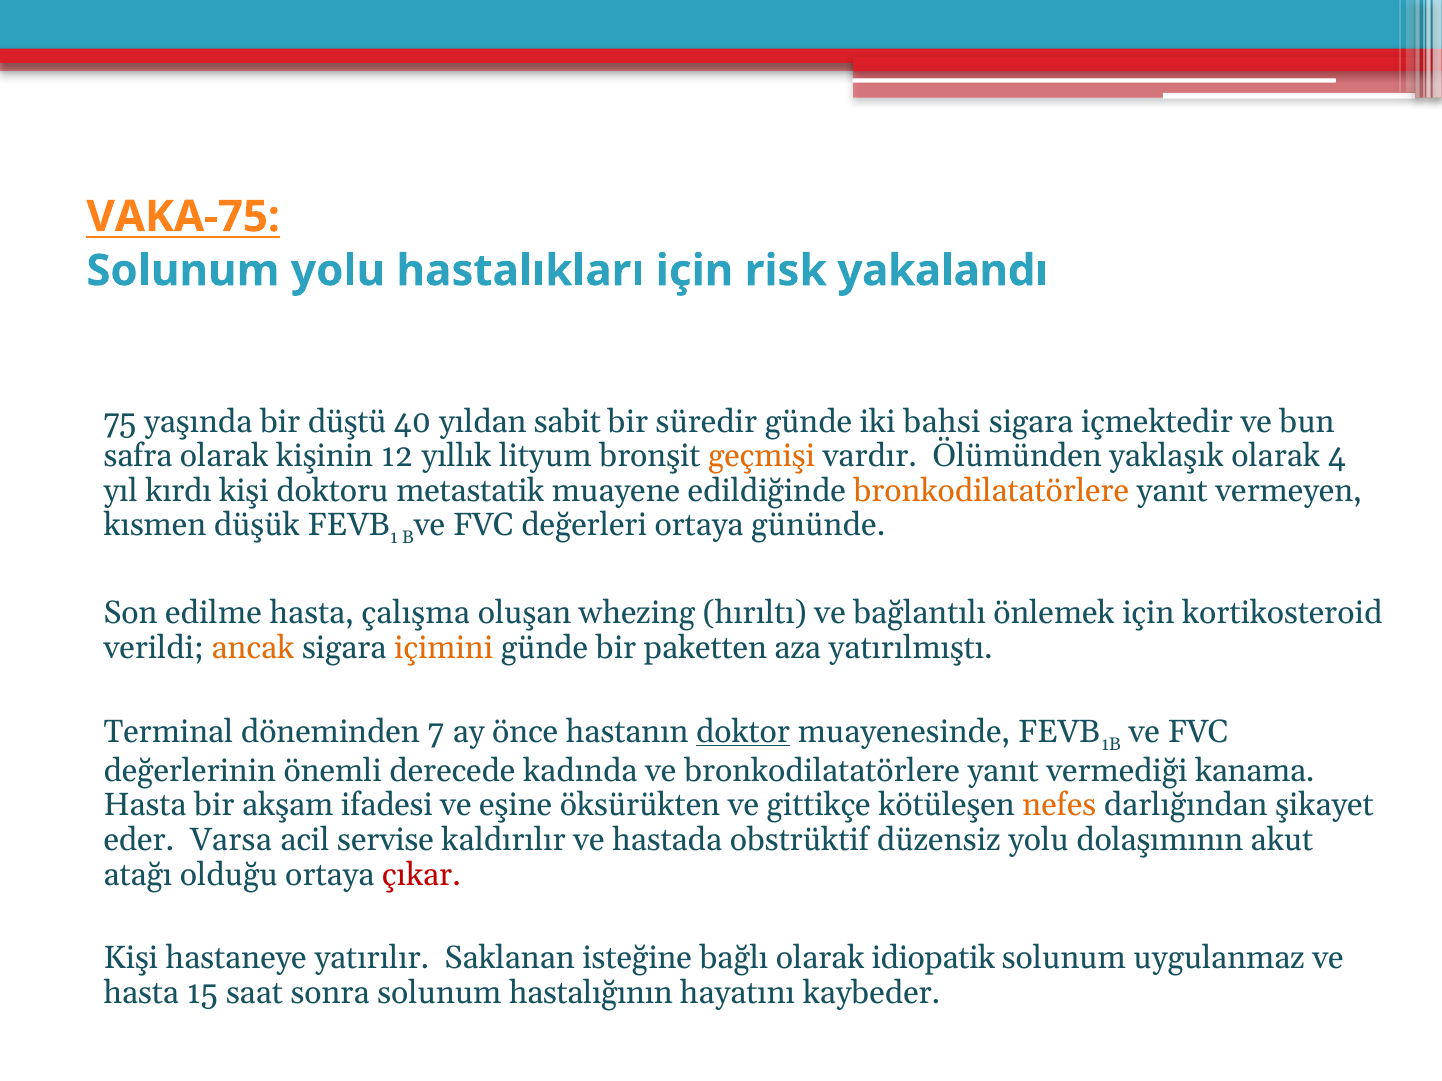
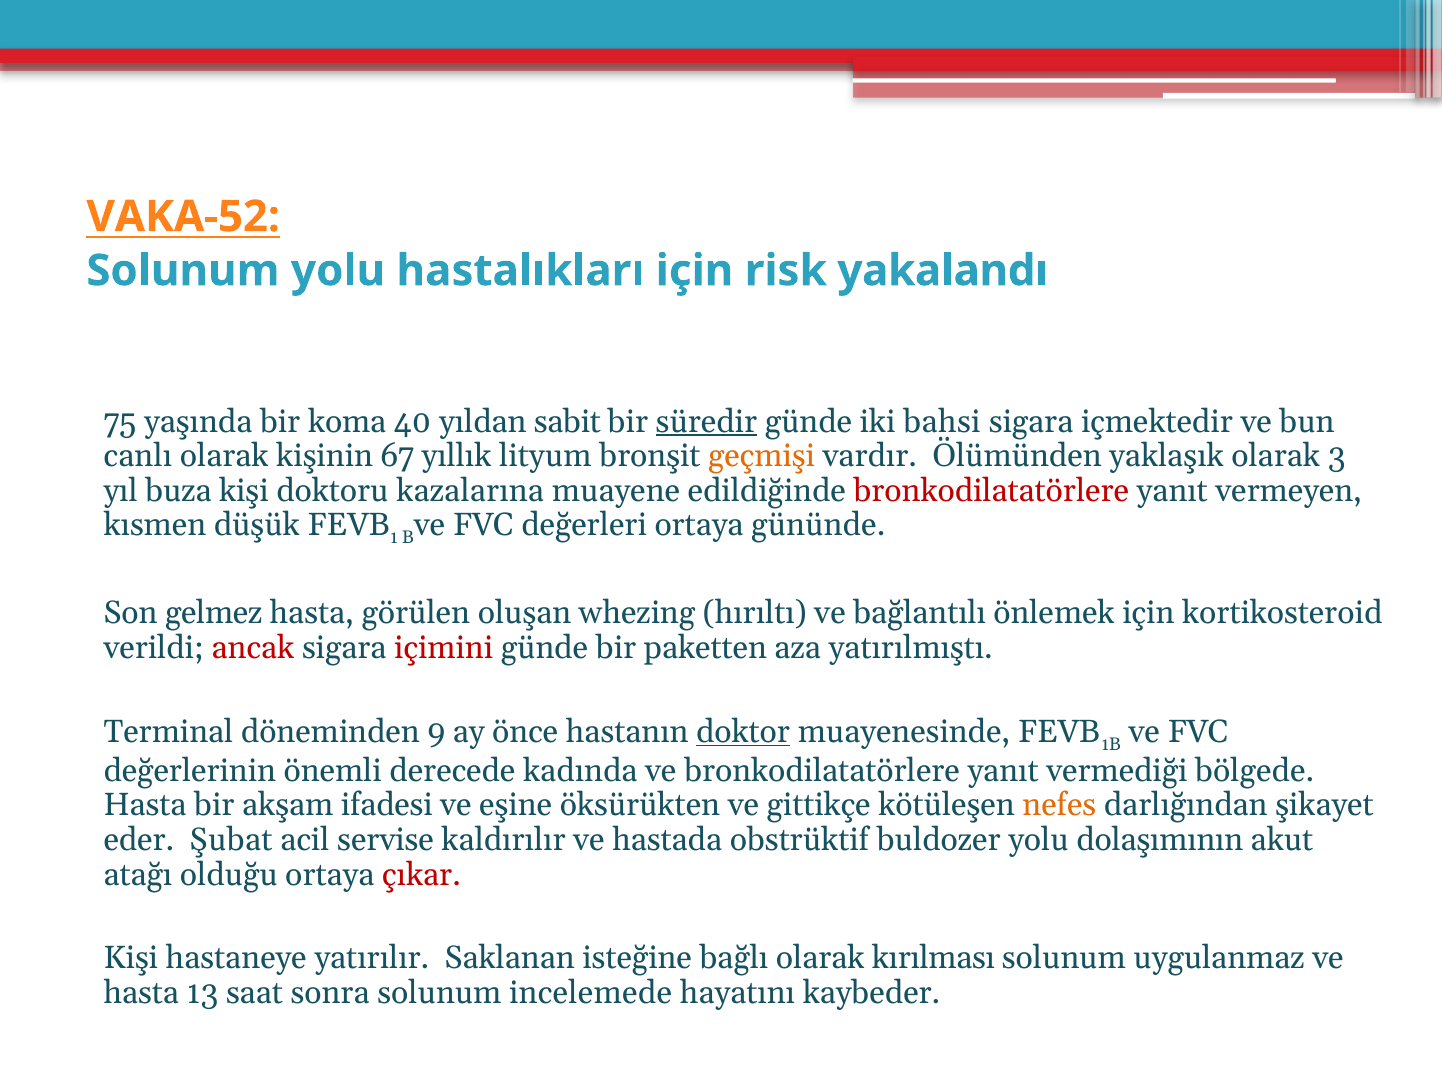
VAKA-75: VAKA-75 -> VAKA-52 (183, 217)
düştü: düştü -> koma (347, 422)
süredir underline: none -> present (706, 422)
safra: safra -> canlı (138, 456)
12: 12 -> 67 (397, 456)
4: 4 -> 3 (1337, 456)
kırdı: kırdı -> buza (179, 491)
metastatik: metastatik -> kazalarına (470, 491)
bronkodilatatörlere colour: orange -> red (991, 491)
edilme: edilme -> gelmez (214, 614)
çalışma: çalışma -> görülen (416, 614)
ancak colour: orange -> red (253, 648)
içimini colour: orange -> red (444, 648)
7: 7 -> 9 (436, 732)
kanama: kanama -> bölgede (1255, 771)
Varsa: Varsa -> Şubat (231, 840)
düzensiz: düzensiz -> buldozer (939, 840)
idiopatik: idiopatik -> kırılması (933, 959)
15: 15 -> 13 (202, 993)
hastalığının: hastalığının -> incelemede (591, 993)
